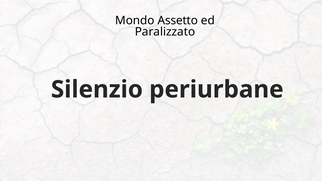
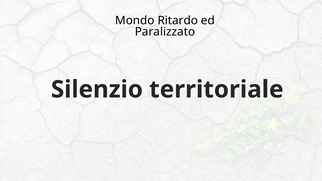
Assetto: Assetto -> Ritardo (178, 20)
periurbane: periurbane -> territoriale (216, 90)
